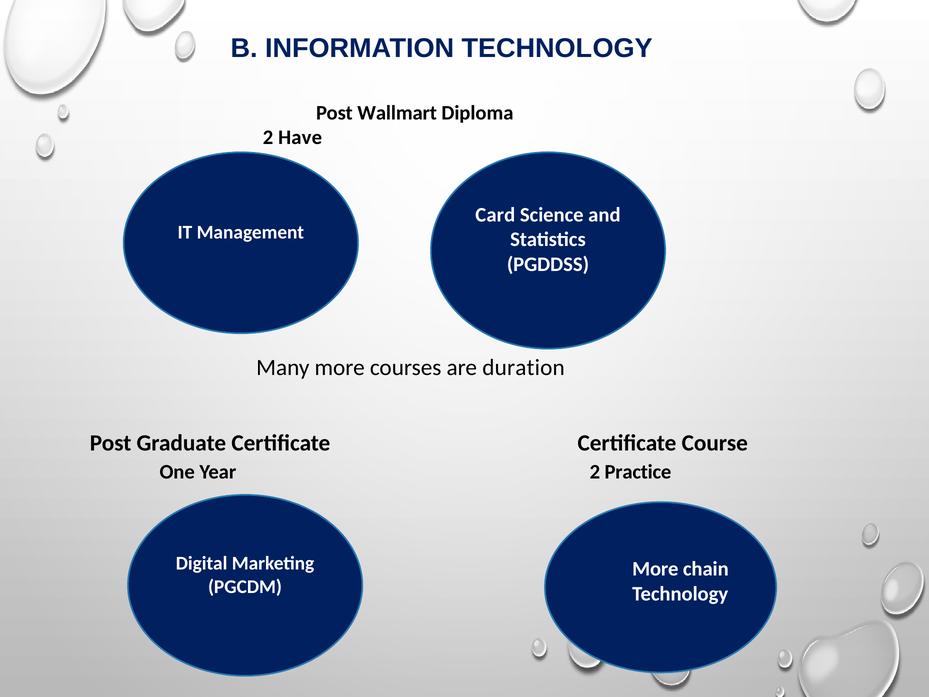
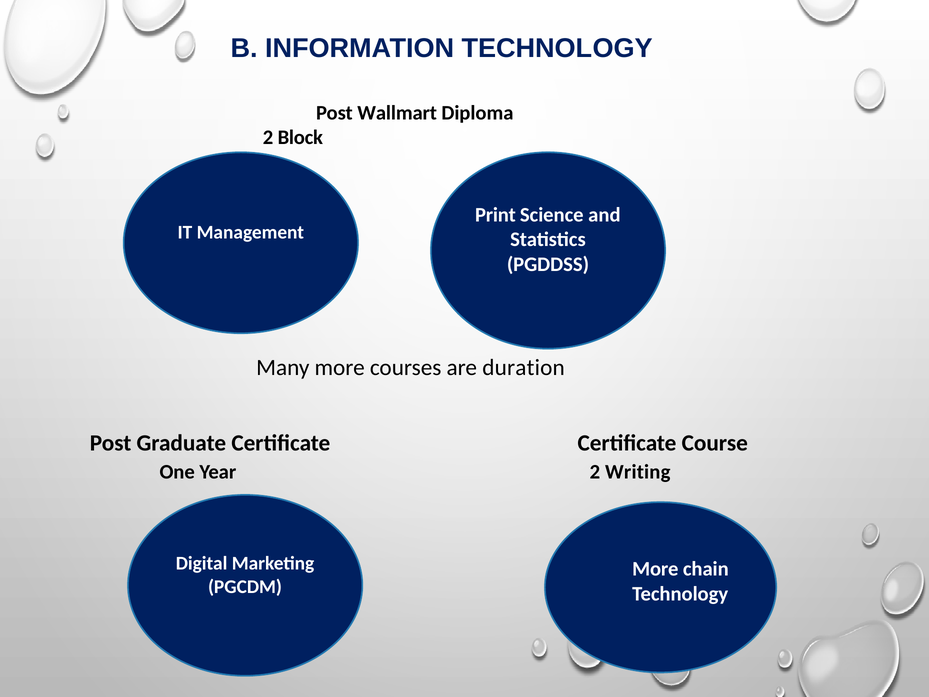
Have: Have -> Block (300, 137)
Card: Card -> Print (495, 215)
Practice: Practice -> Writing (638, 472)
